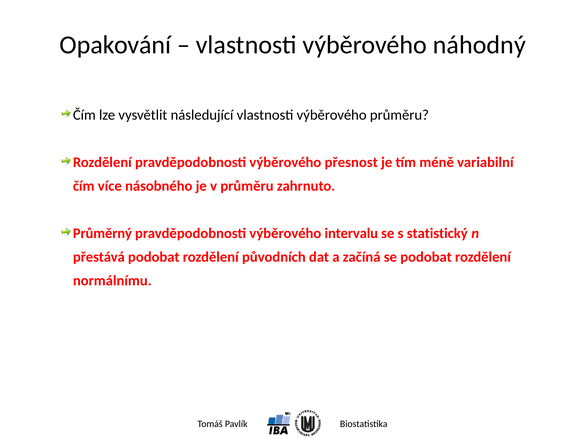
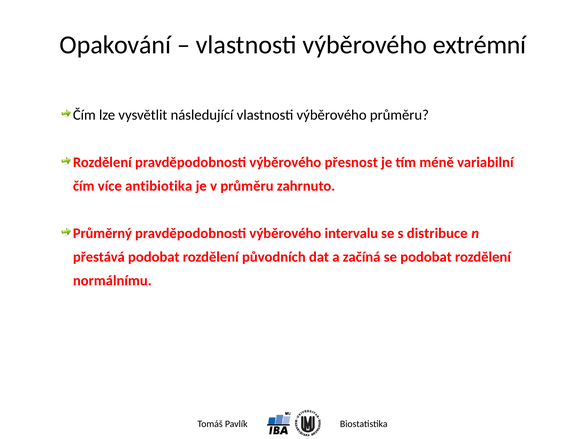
náhodný: náhodný -> extrémní (479, 45)
násobného: násobného -> antibiotika (159, 186)
statistický: statistický -> distribuce (437, 234)
